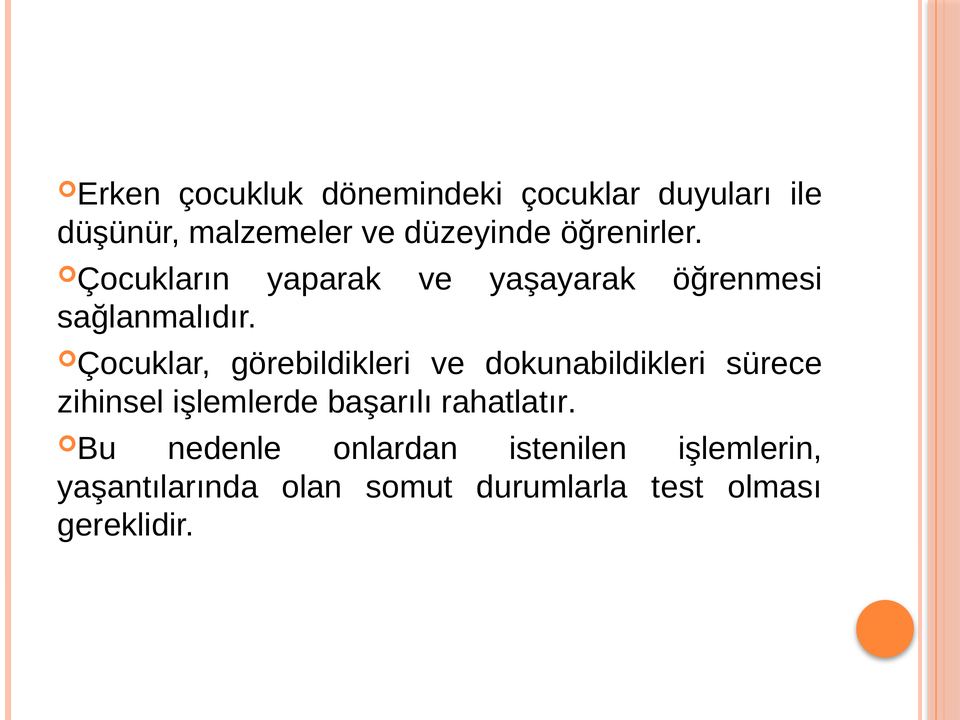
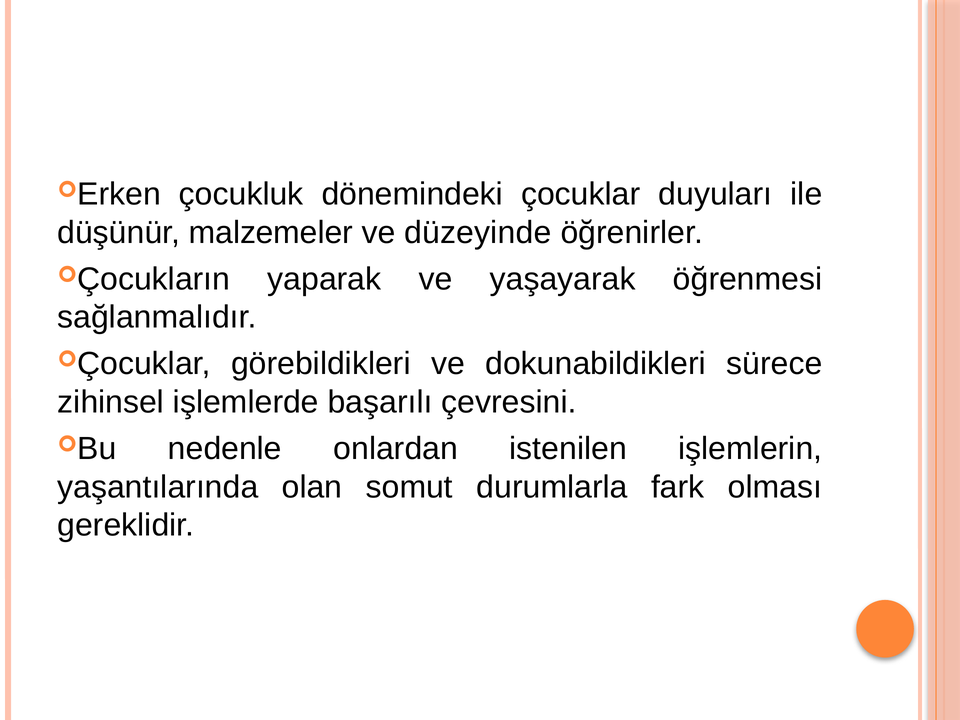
rahatlatır: rahatlatır -> çevresini (509, 402)
test: test -> fark (678, 487)
